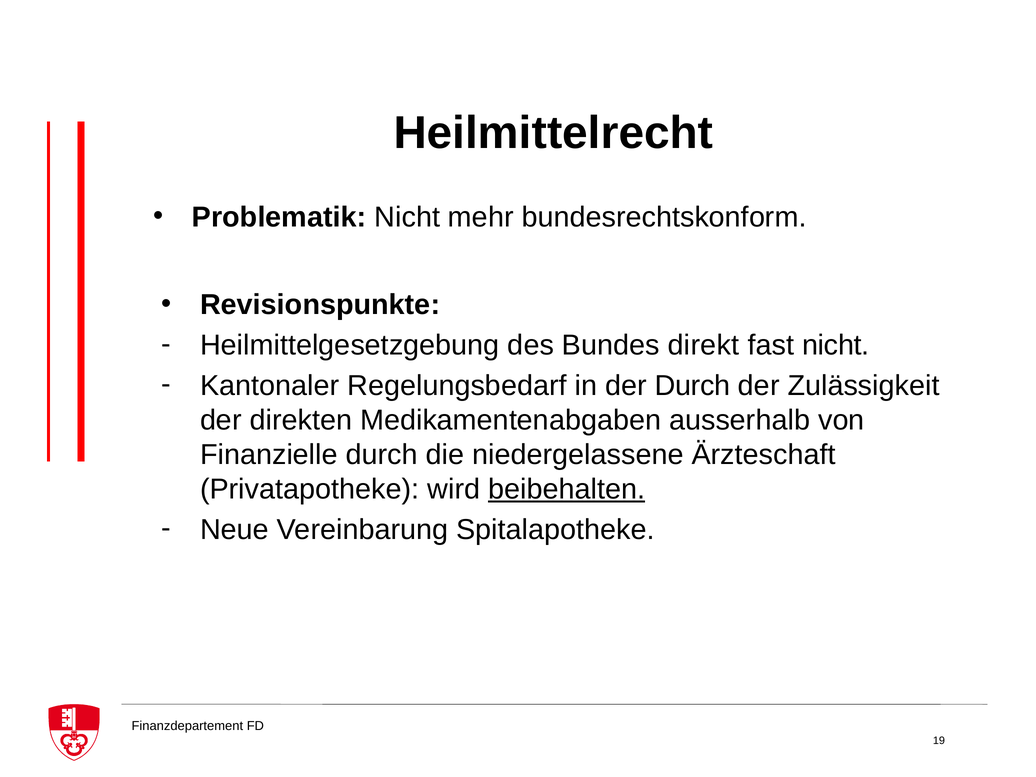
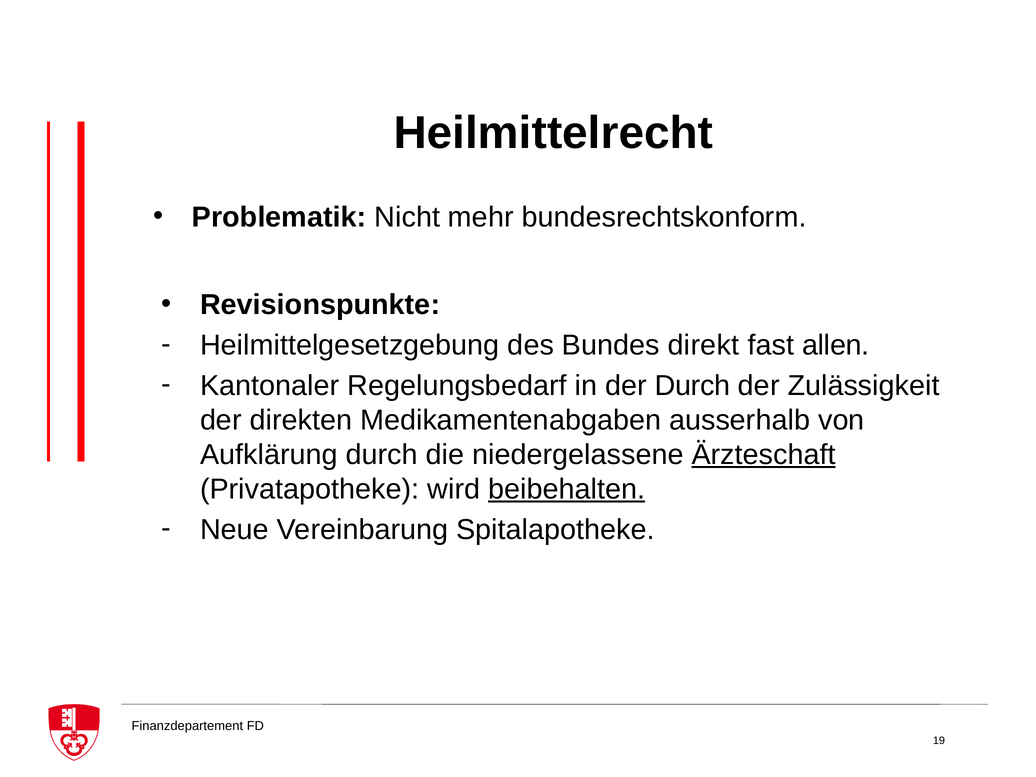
fast nicht: nicht -> allen (836, 345)
Finanzielle: Finanzielle -> Aufklärung (269, 455)
Ärzteschaft underline: none -> present (764, 455)
